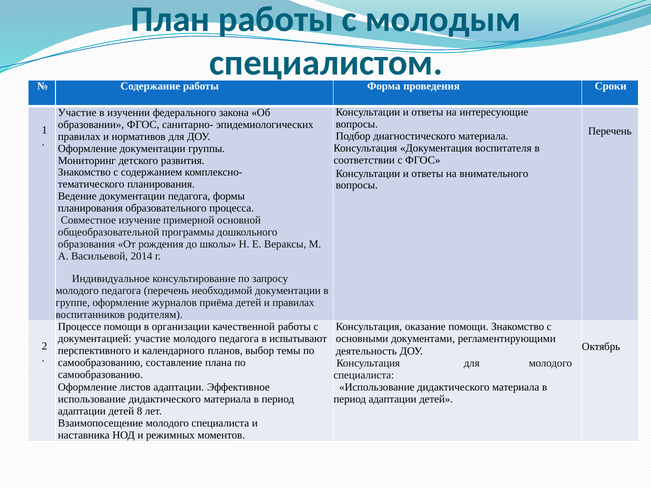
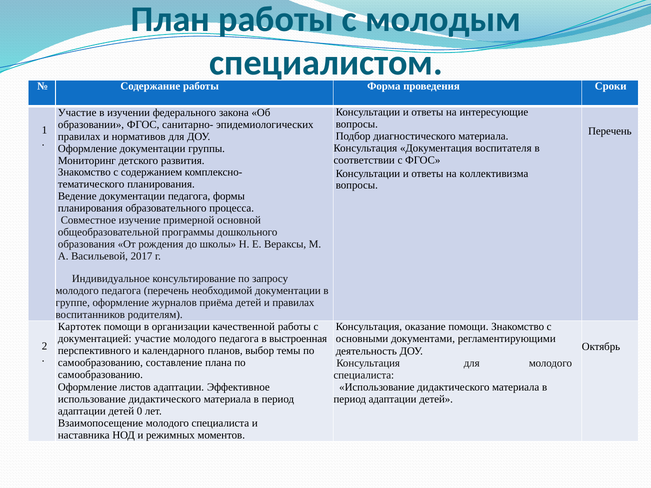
внимательного: внимательного -> коллективизма (494, 174)
2014: 2014 -> 2017 (142, 256)
Процессе: Процессе -> Картотек (80, 327)
испытывают: испытывают -> выстроенная (298, 339)
8: 8 -> 0 (140, 411)
